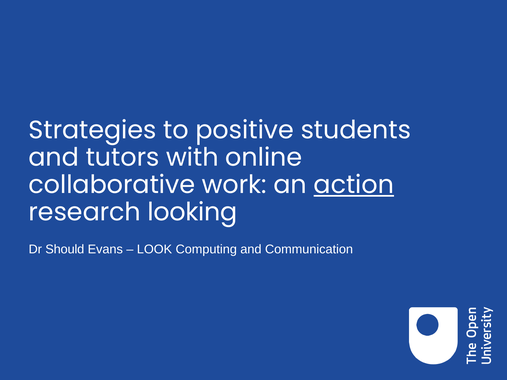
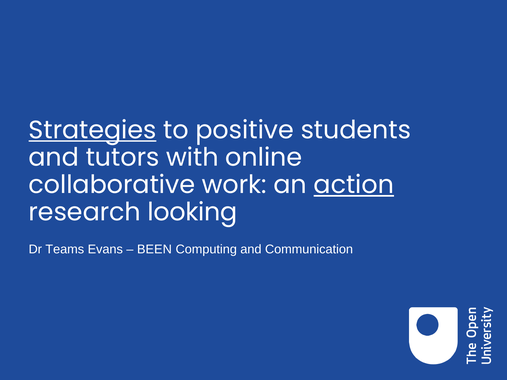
Strategies underline: none -> present (93, 130)
Should: Should -> Teams (65, 250)
LOOK: LOOK -> BEEN (154, 250)
